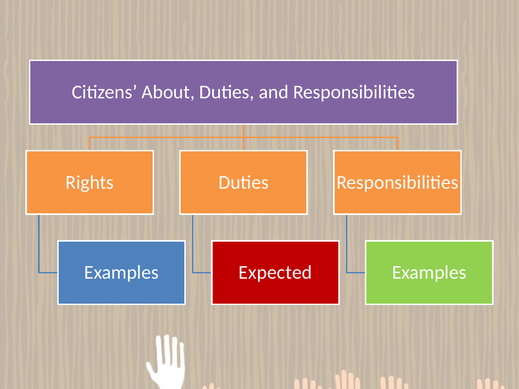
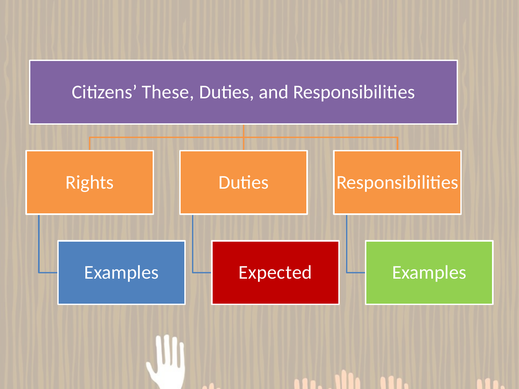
About: About -> These (168, 92)
